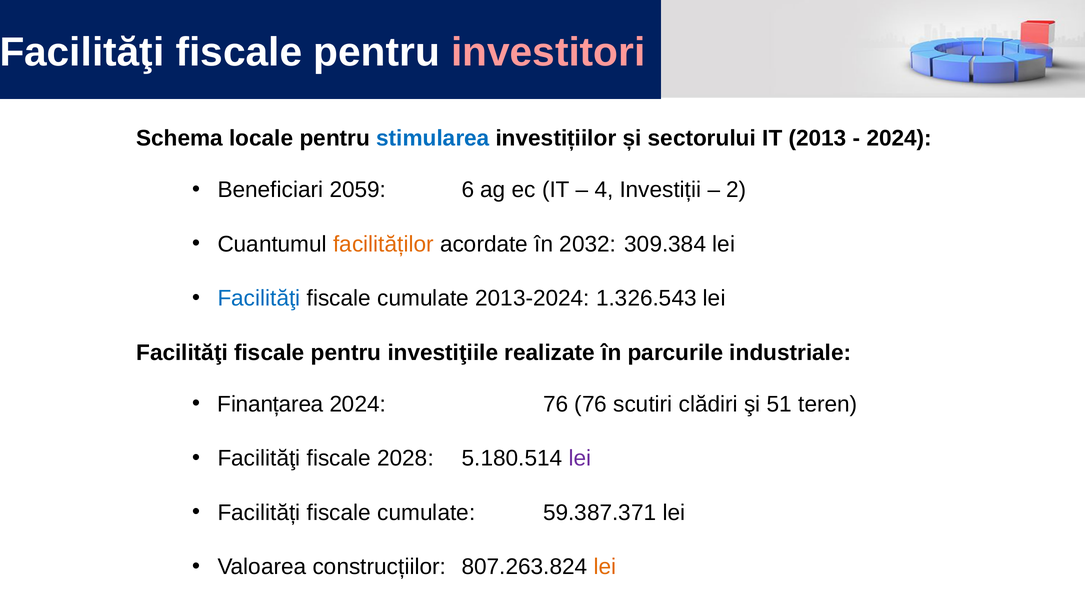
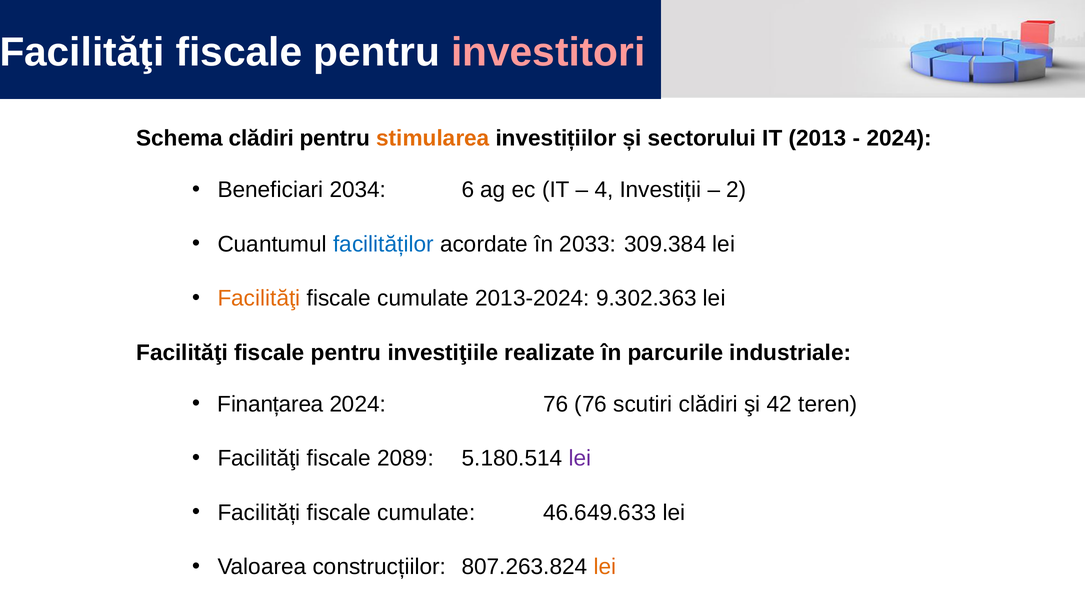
Schema locale: locale -> clădiri (261, 139)
stimularea colour: blue -> orange (433, 139)
2059: 2059 -> 2034 (358, 190)
facilităților colour: orange -> blue (383, 244)
2032: 2032 -> 2033 (588, 244)
Facilităţi colour: blue -> orange (259, 299)
1.326.543: 1.326.543 -> 9.302.363 (646, 299)
51: 51 -> 42 (779, 404)
2028: 2028 -> 2089 (406, 459)
59.387.371: 59.387.371 -> 46.649.633 (600, 513)
